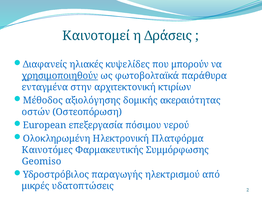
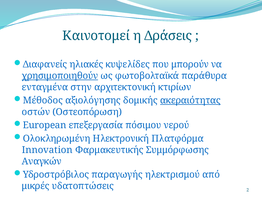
ακεραιότητας underline: none -> present (190, 100)
Καινοτόμες: Καινοτόμες -> Innovation (47, 149)
Geomiso: Geomiso -> Αναγκών (42, 161)
